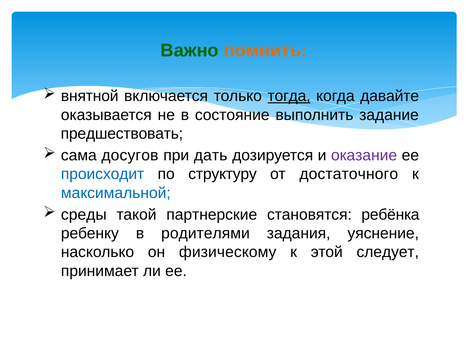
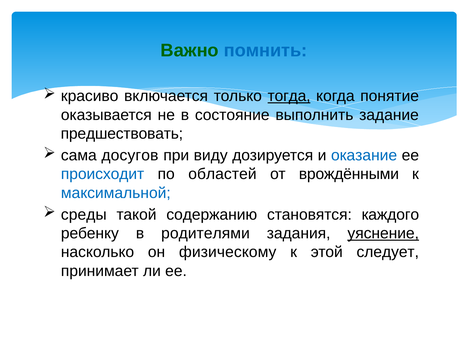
помнить colour: orange -> blue (266, 51)
внятной: внятной -> красиво (90, 96)
давайте: давайте -> понятие (390, 96)
дать: дать -> виду (211, 155)
оказание colour: purple -> blue (364, 155)
структуру: структуру -> областей (222, 174)
достаточного: достаточного -> врождёнными (349, 174)
партнерские: партнерские -> содержанию (212, 215)
ребёнка: ребёнка -> каждого (390, 215)
уяснение underline: none -> present (383, 233)
